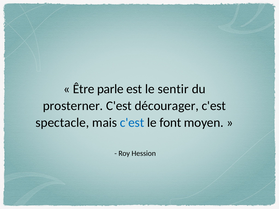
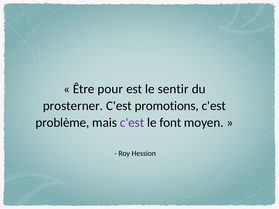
parle: parle -> pour (110, 89)
décourager: décourager -> promotions (167, 106)
spectacle: spectacle -> problème (62, 123)
c'est colour: blue -> purple (132, 123)
